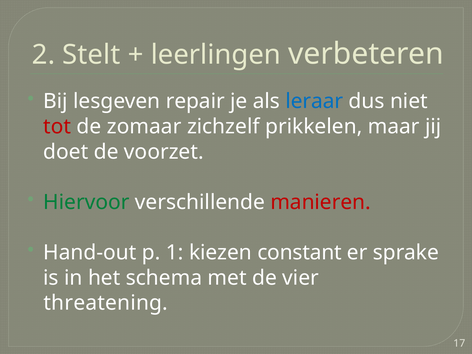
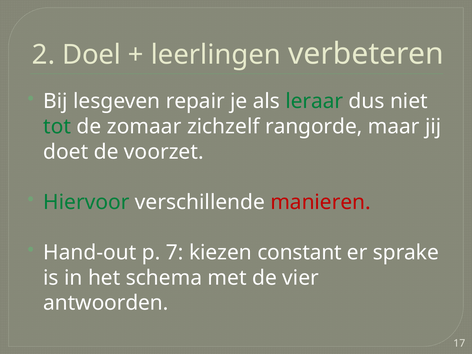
Stelt: Stelt -> Doel (92, 55)
leraar colour: blue -> green (314, 101)
tot colour: red -> green (57, 127)
prikkelen: prikkelen -> rangorde (314, 127)
1: 1 -> 7 (175, 253)
threatening: threatening -> antwoorden (106, 303)
